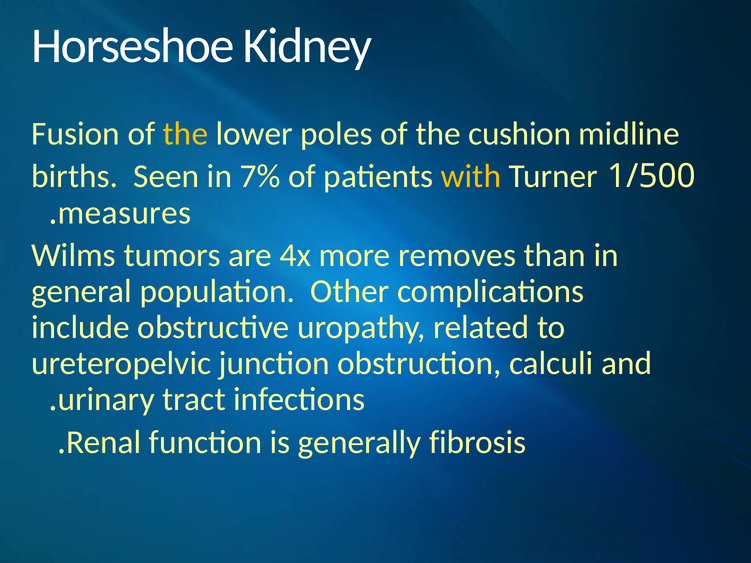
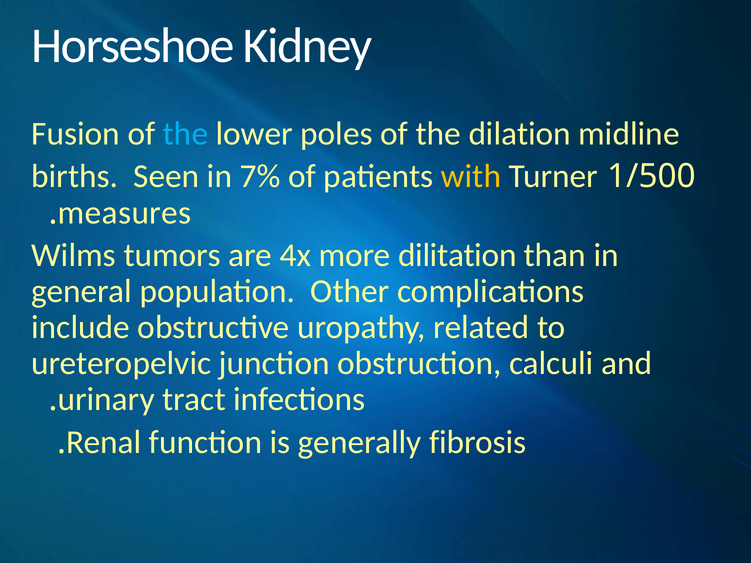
the colour: yellow -> light blue (185, 134)
cushion: cushion -> dilation (520, 134)
removes: removes -> dilitation (457, 255)
